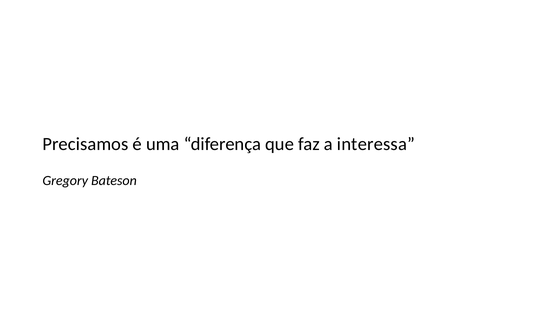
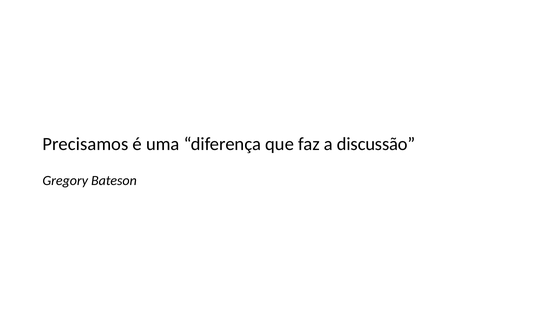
interessa: interessa -> discussão (376, 144)
